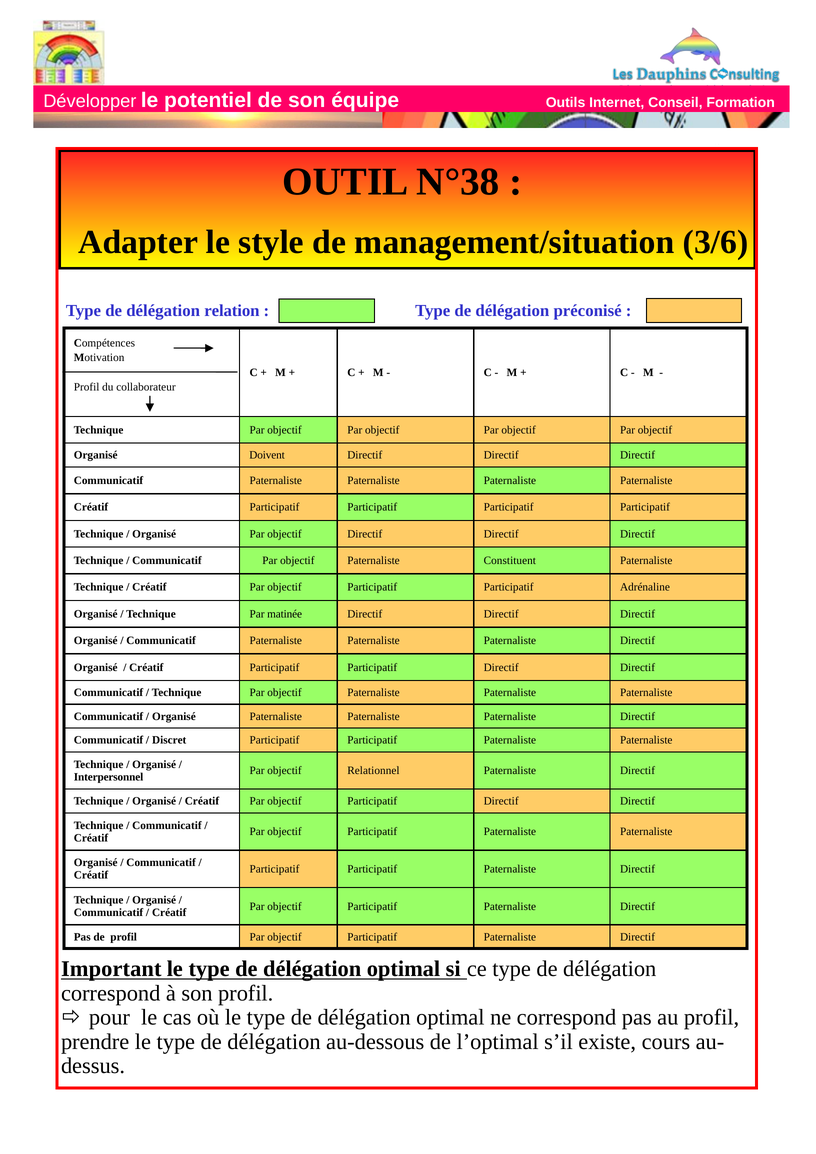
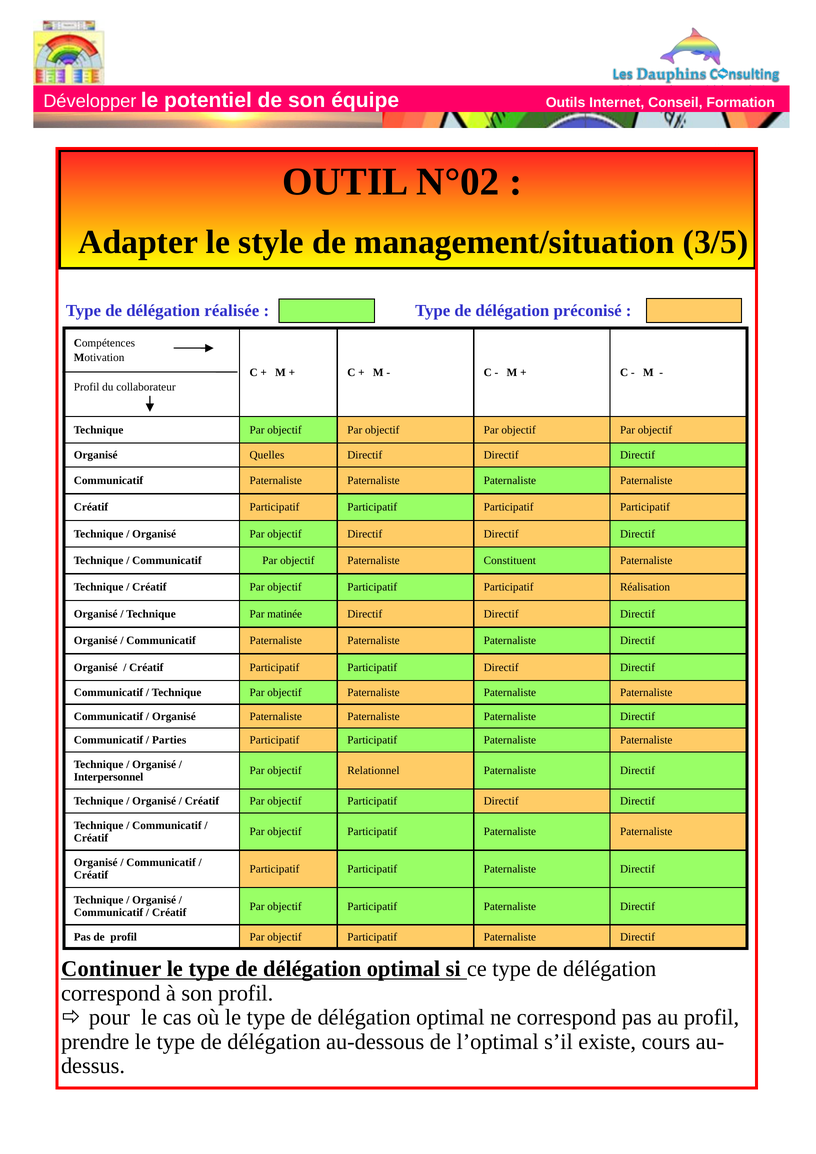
N°38: N°38 -> N°02 (458, 182)
3/6: 3/6 -> 3/5 (716, 242)
relation: relation -> réalisée (232, 311)
Doivent: Doivent -> Quelles (267, 455)
Adrénaline: Adrénaline -> Réalisation (645, 587)
Discret: Discret -> Parties (169, 740)
Important: Important -> Continuer (111, 969)
